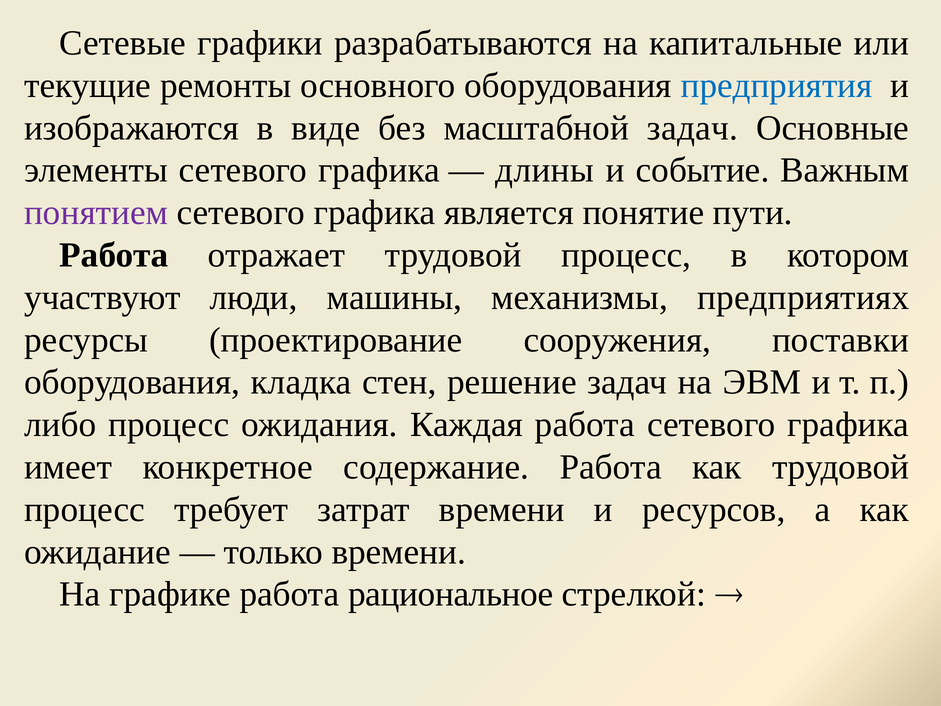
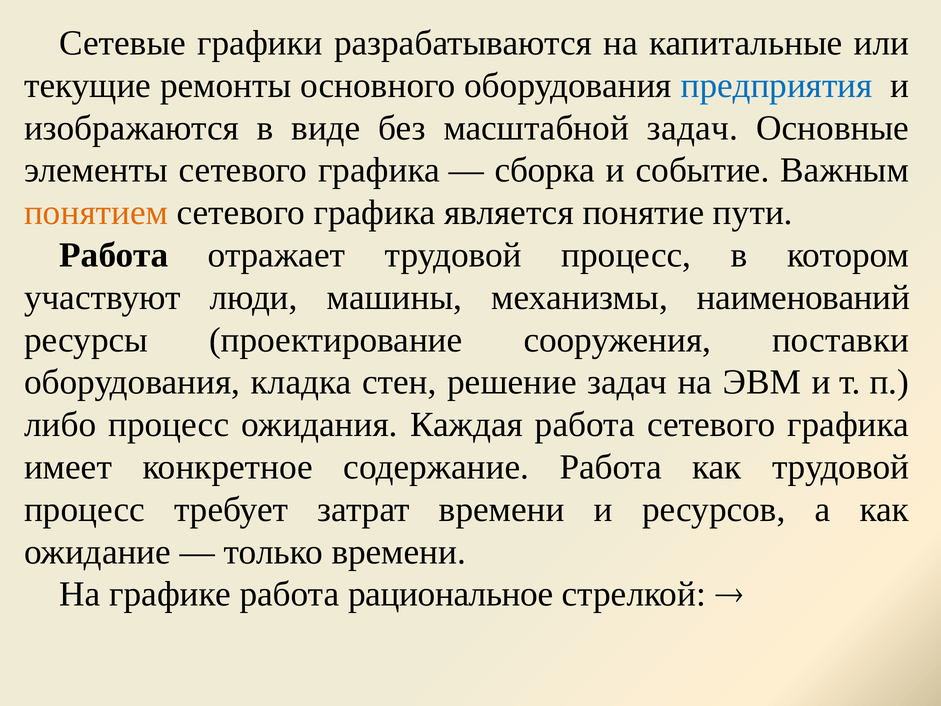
длины: длины -> сборка (545, 170)
понятием colour: purple -> orange (96, 213)
предприятиях: предприятиях -> наименований (803, 297)
